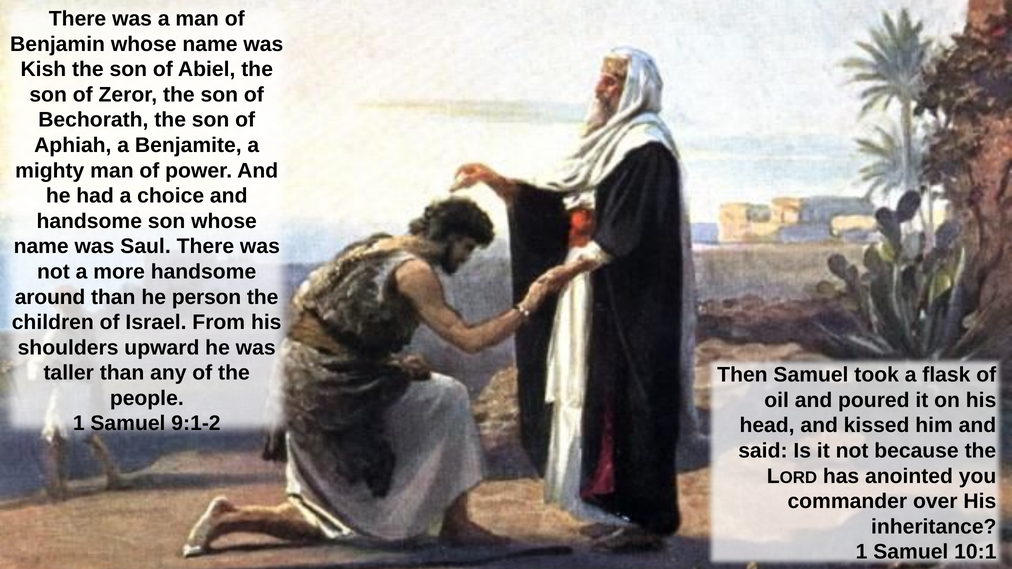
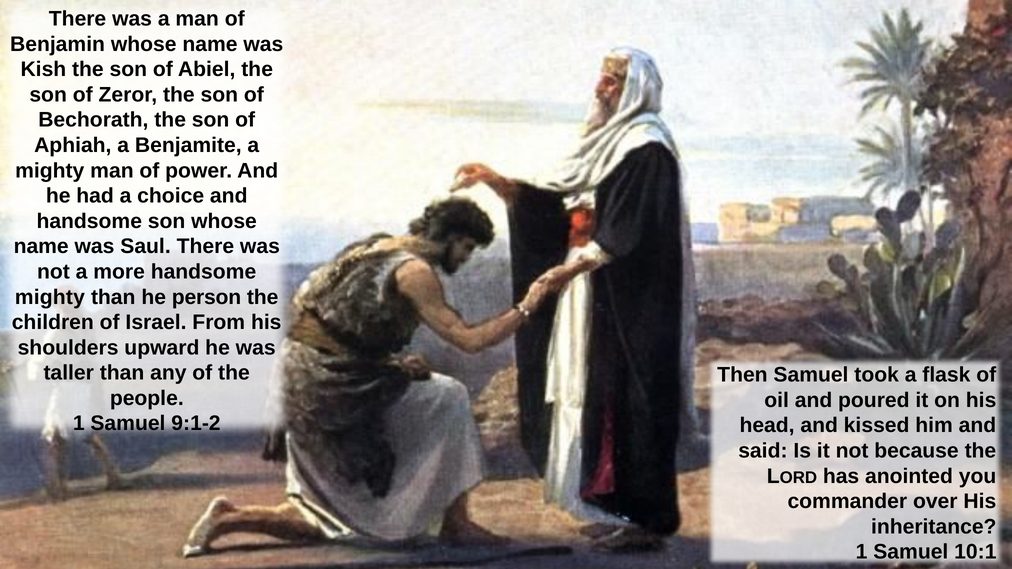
around: around -> mighty (50, 297)
